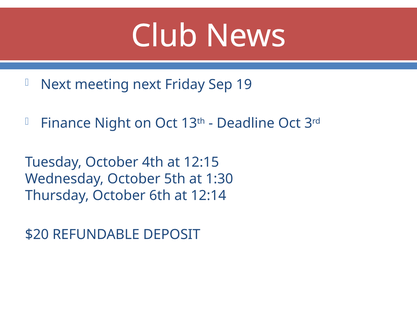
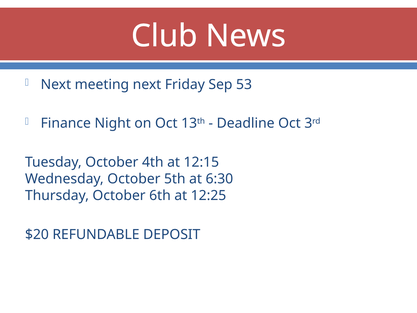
19: 19 -> 53 (244, 84)
1:30: 1:30 -> 6:30 (219, 179)
12:14: 12:14 -> 12:25 (209, 196)
